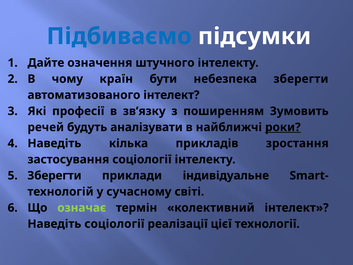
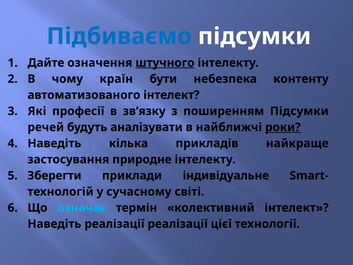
штучного underline: none -> present (165, 63)
небезпека зберегти: зберегти -> контенту (301, 79)
поширенням Зумовить: Зумовить -> Підсумки (299, 111)
зростання: зростання -> найкраще (297, 143)
застосування соціології: соціології -> природне (142, 159)
означає colour: light green -> light blue (82, 208)
Наведіть соціології: соціології -> реалізації (114, 224)
